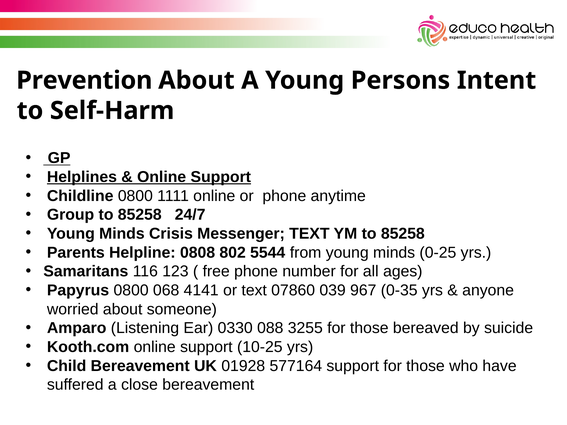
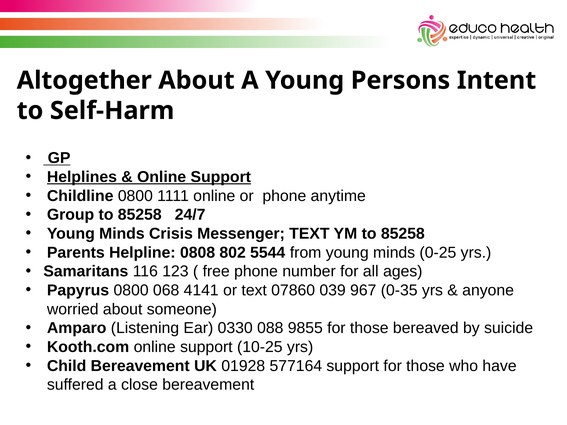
Prevention: Prevention -> Altogether (84, 80)
3255: 3255 -> 9855 (305, 328)
